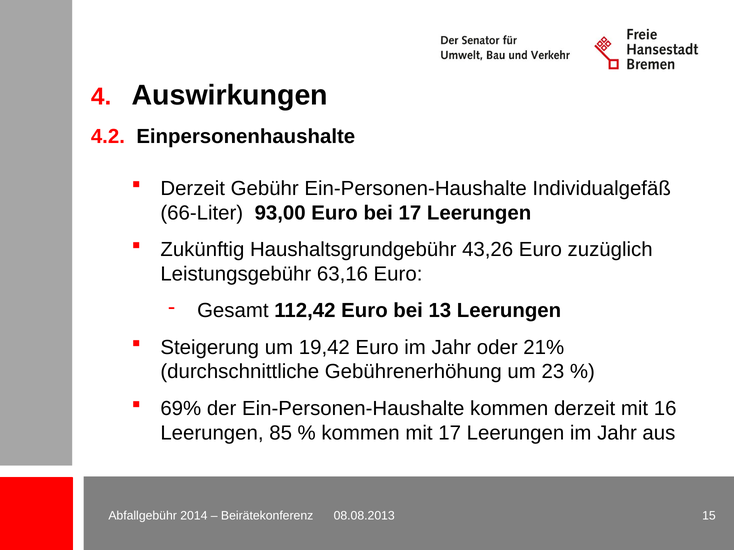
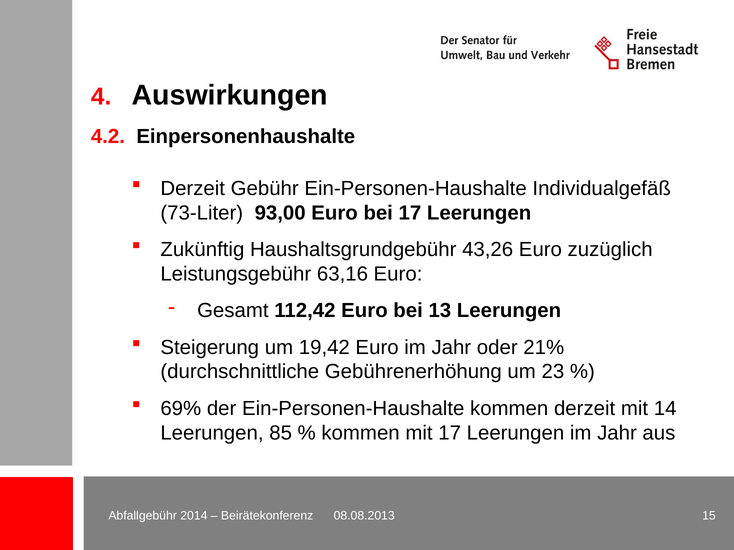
66-Liter: 66-Liter -> 73-Liter (202, 213)
16: 16 -> 14 (665, 409)
